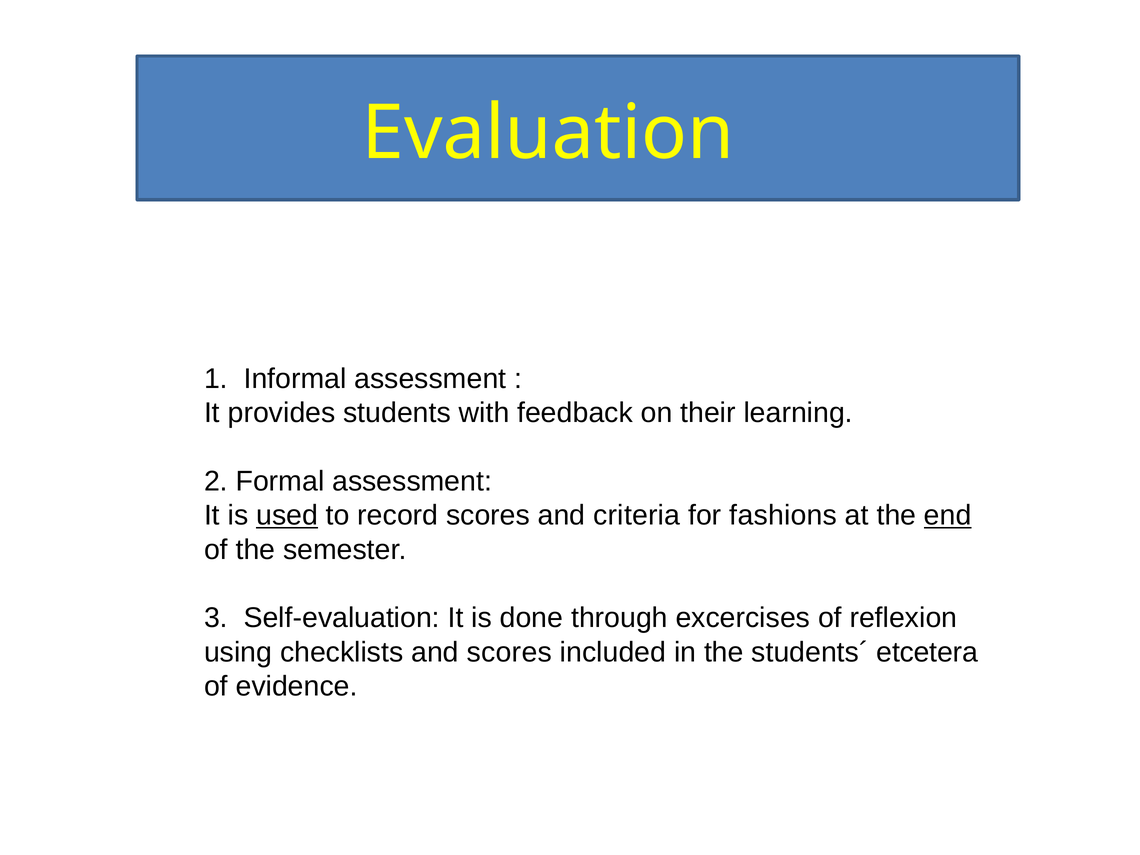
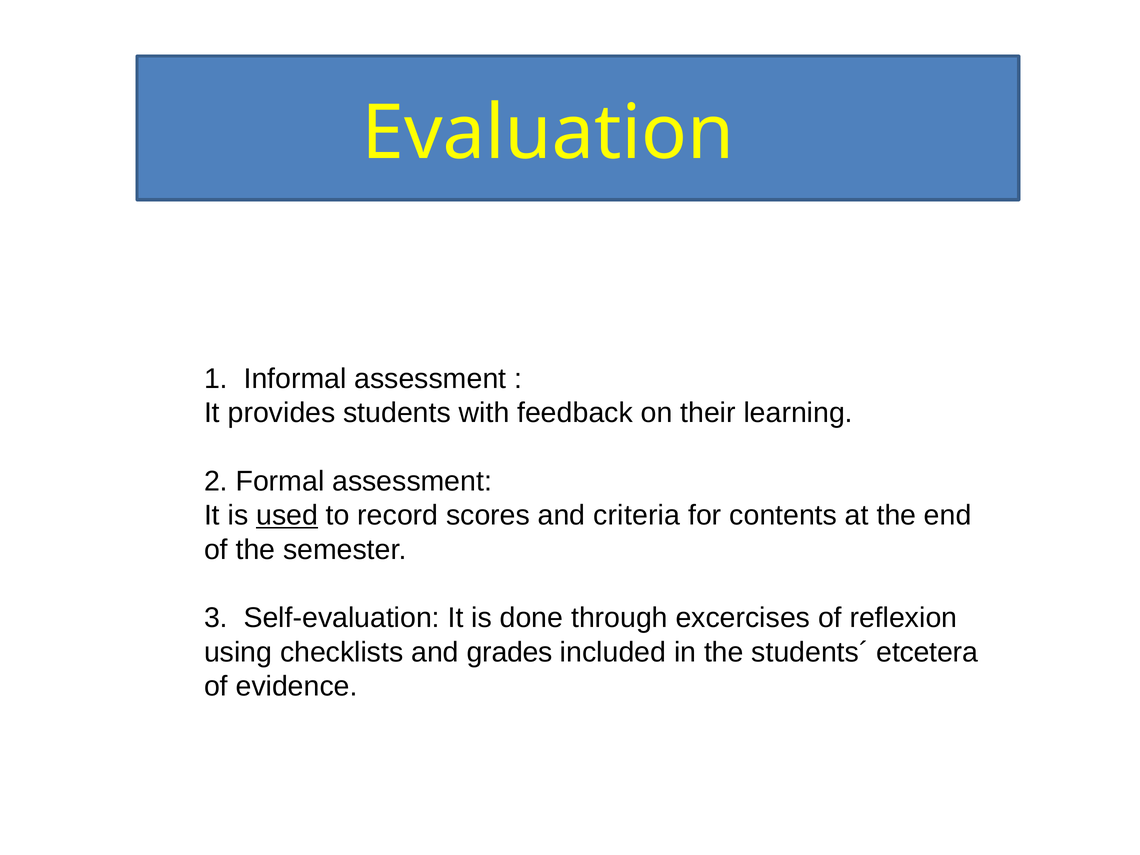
fashions: fashions -> contents (783, 515)
end underline: present -> none (948, 515)
and scores: scores -> grades (510, 652)
